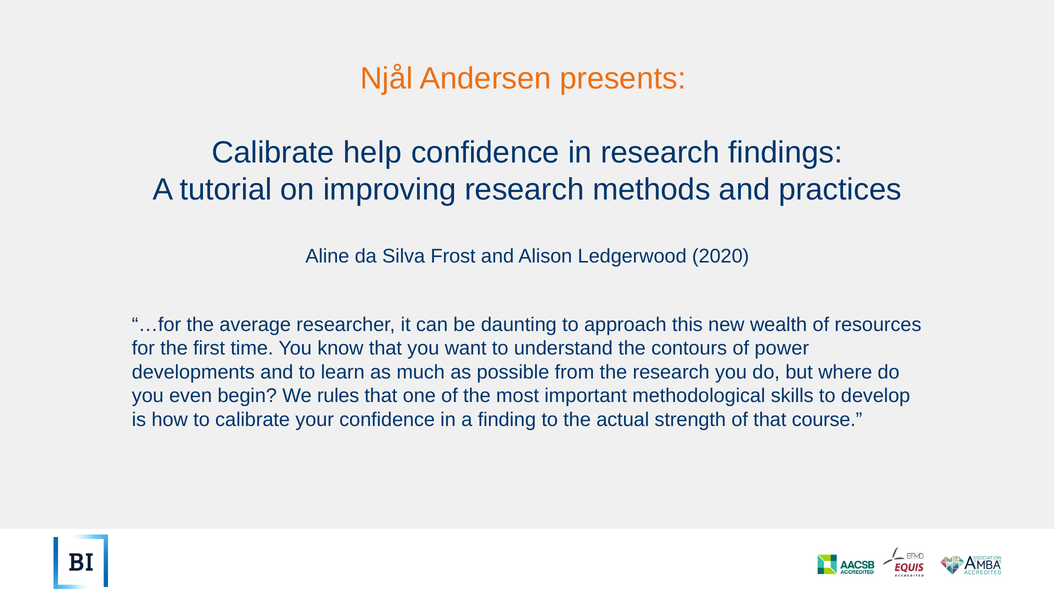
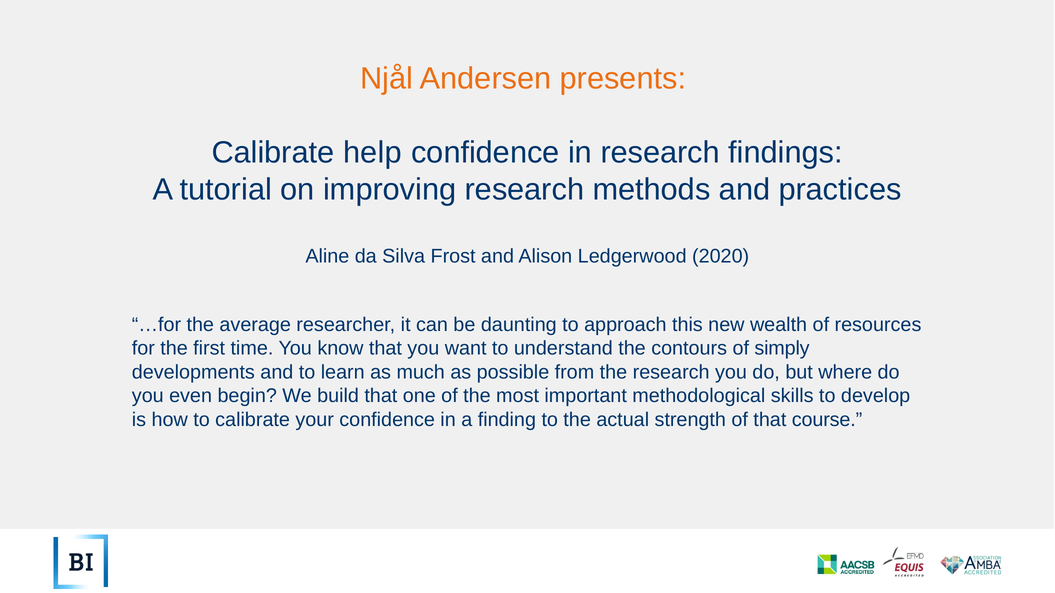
power: power -> simply (782, 349)
rules: rules -> build (338, 396)
